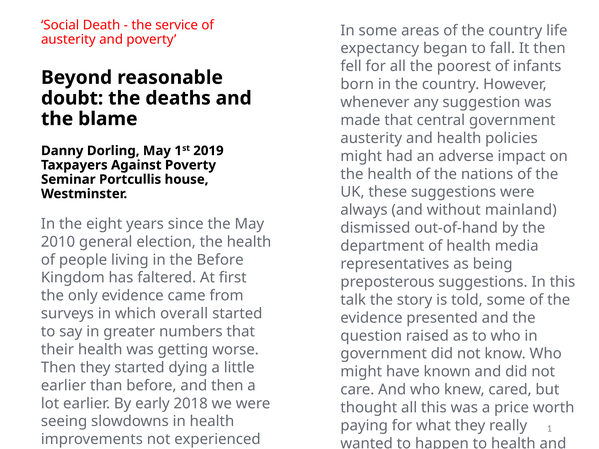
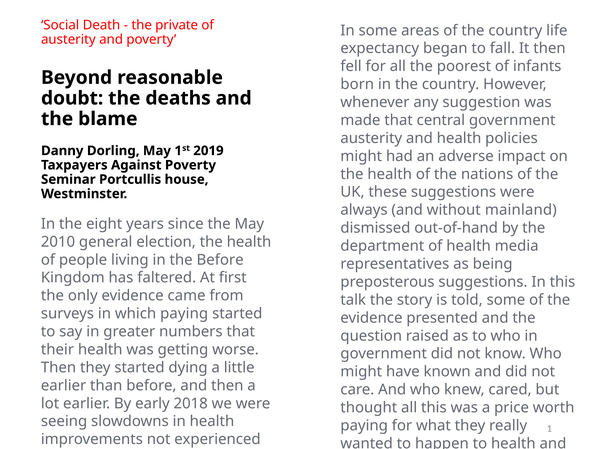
the service: service -> private (177, 25)
which overall: overall -> paying (184, 314)
